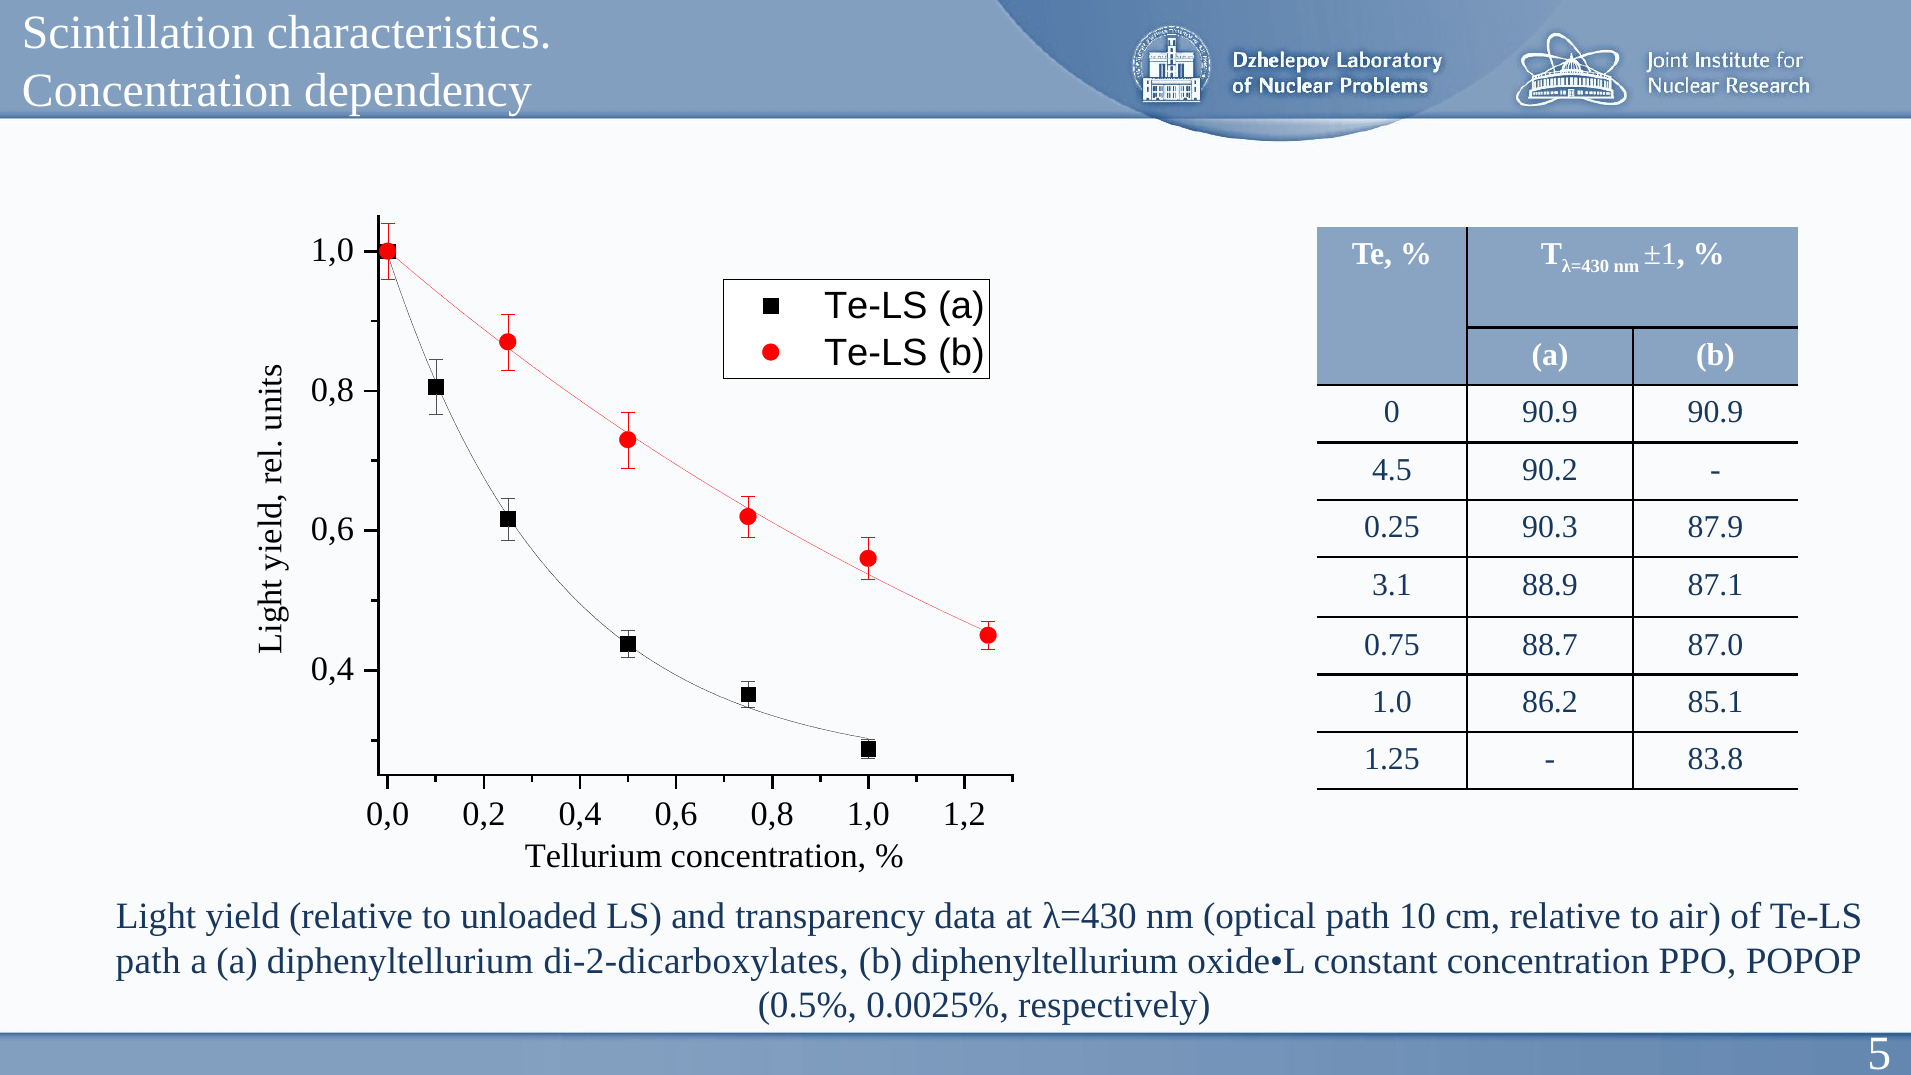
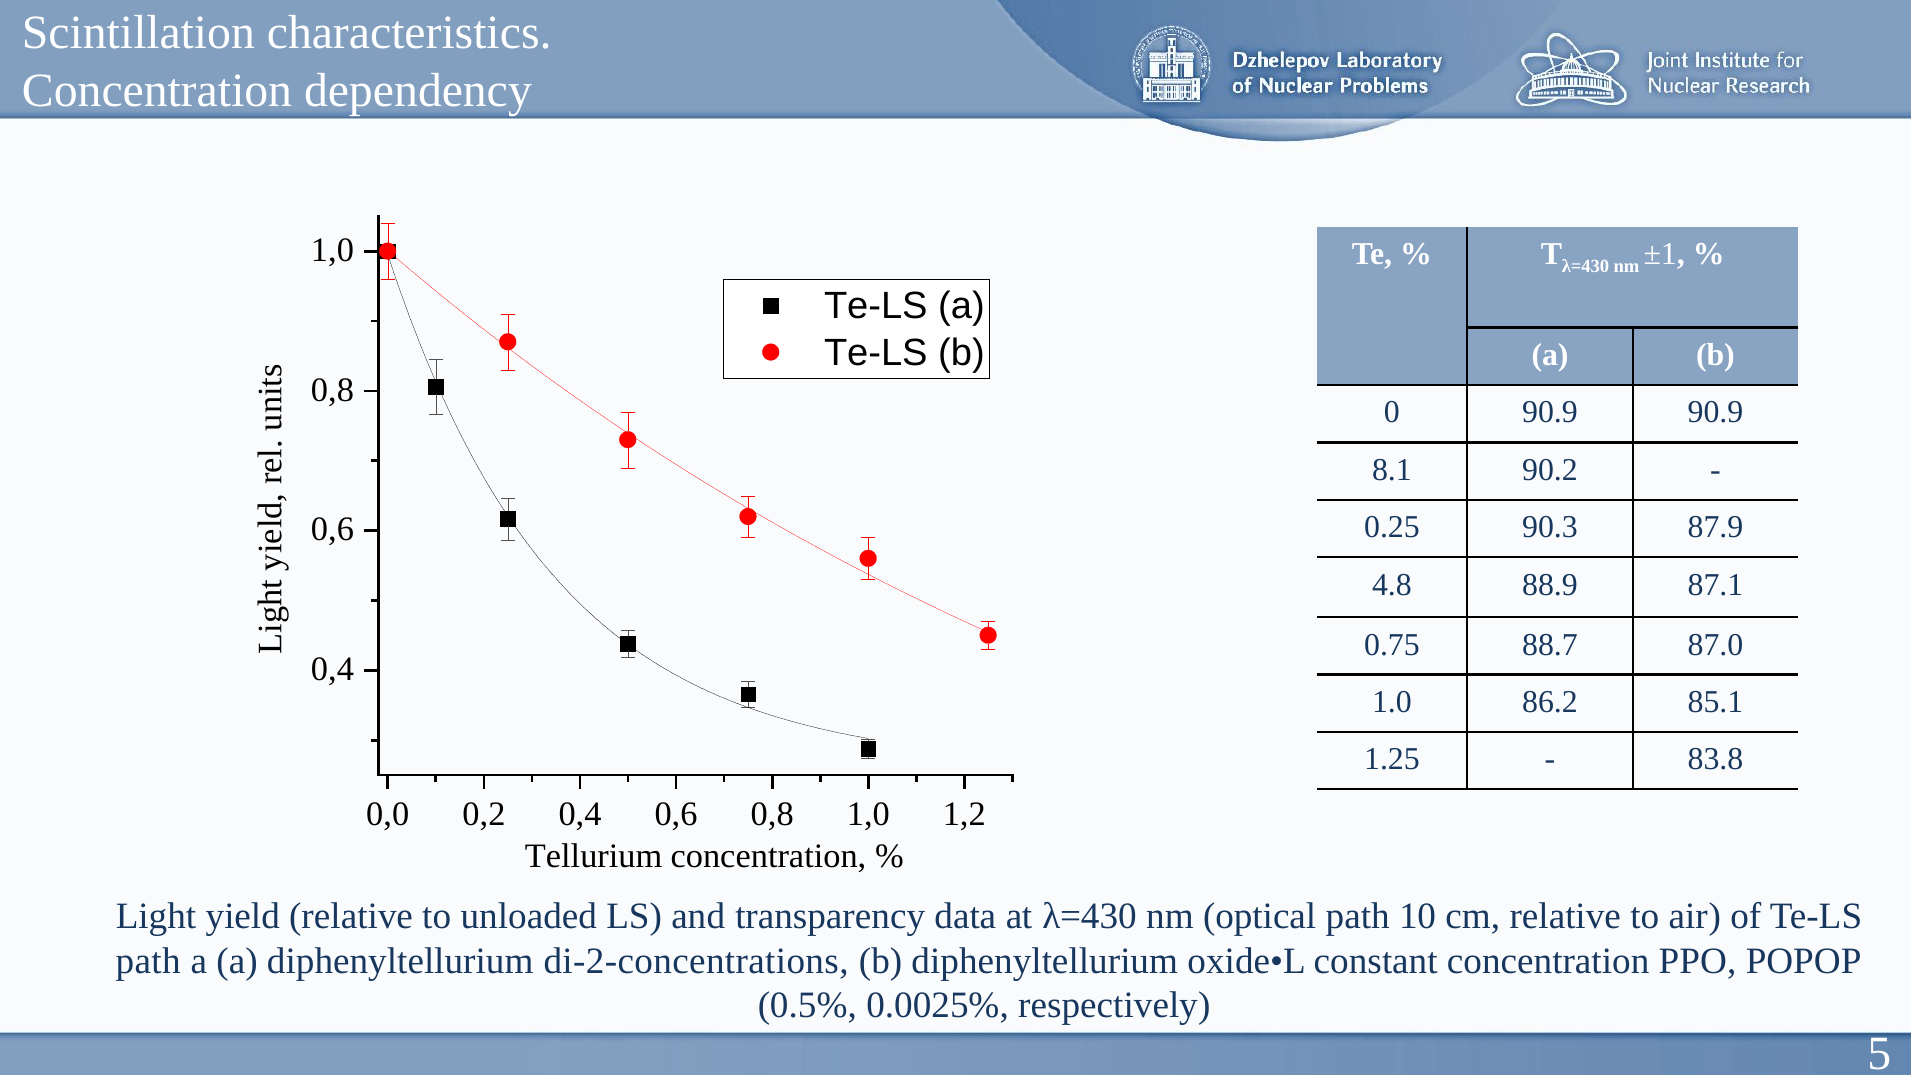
4.5: 4.5 -> 8.1 (1392, 470)
3.1: 3.1 -> 4.8 (1392, 585)
di-2-dicarboxylates: di-2-dicarboxylates -> di-2-concentrations (696, 961)
